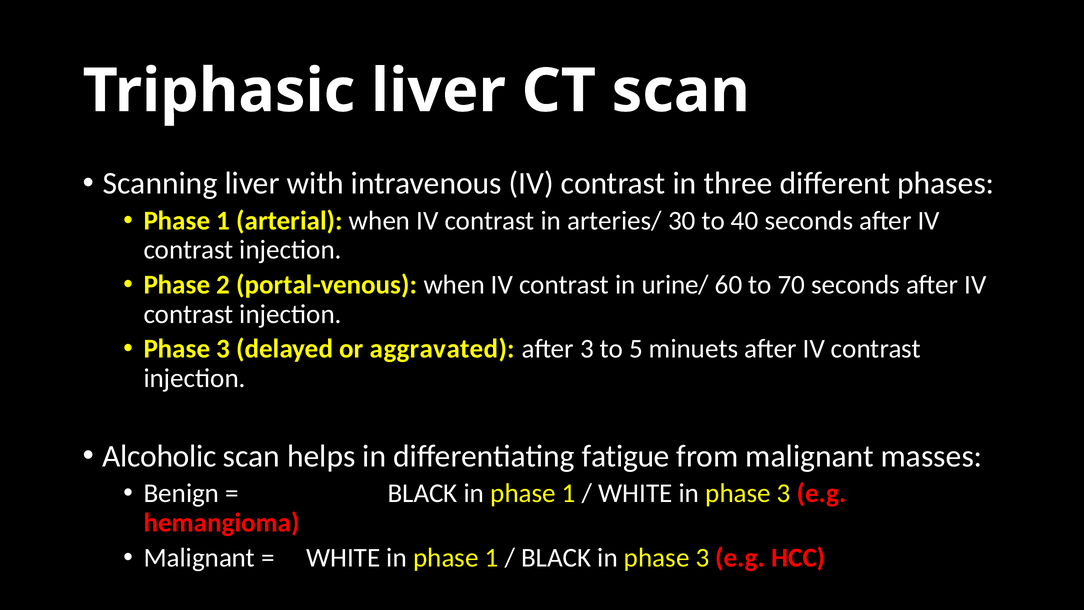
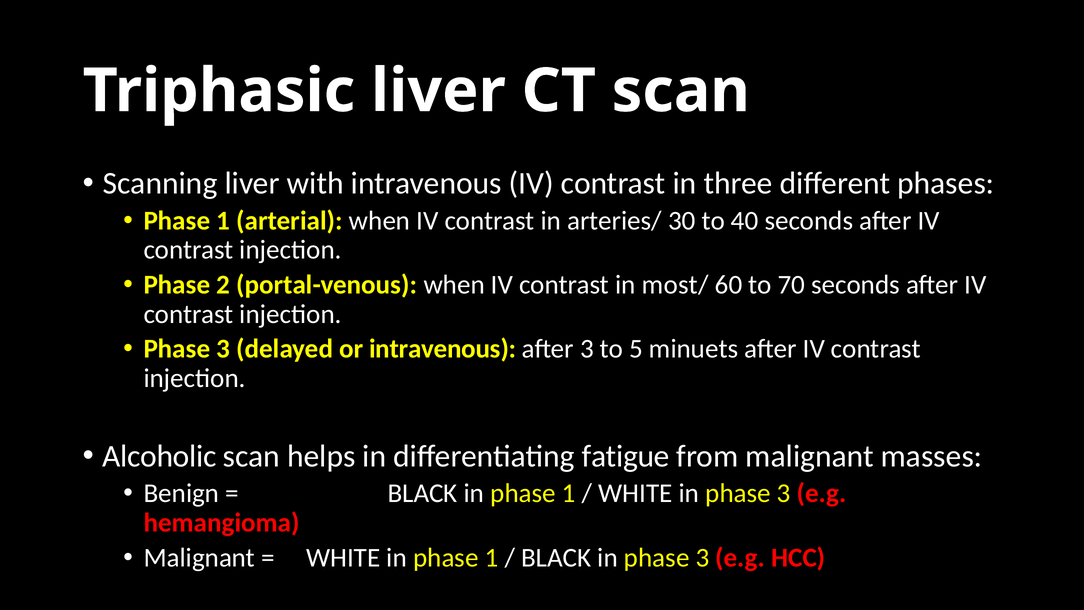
urine/: urine/ -> most/ (675, 285)
or aggravated: aggravated -> intravenous (443, 349)
